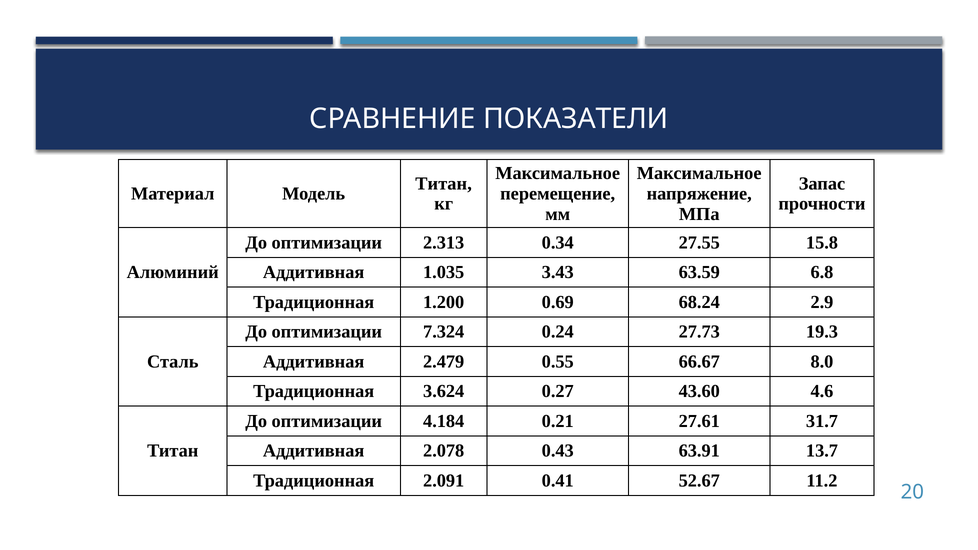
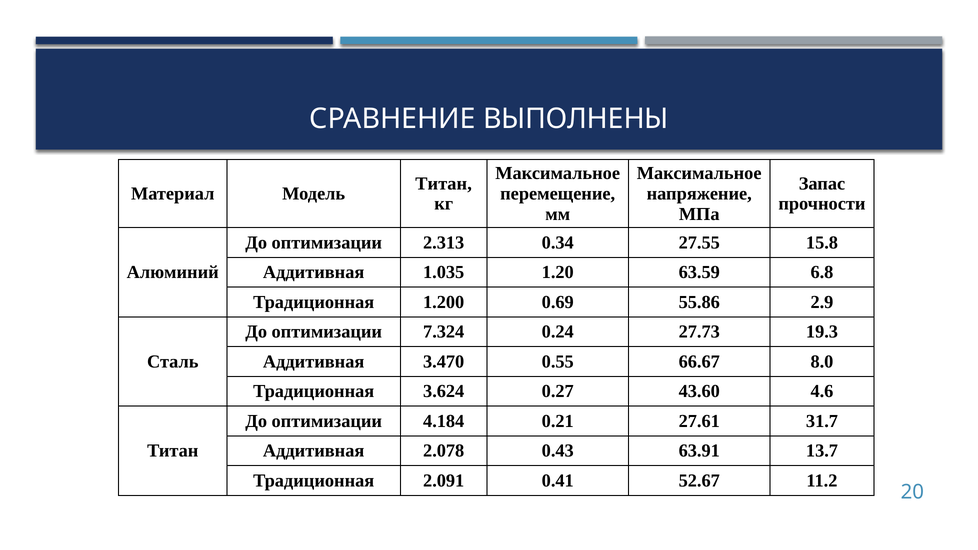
ПОКАЗАТЕЛИ: ПОКАЗАТЕЛИ -> ВЫПОЛНЕНЫ (576, 119)
3.43: 3.43 -> 1.20 (558, 273)
68.24: 68.24 -> 55.86 (699, 302)
2.479: 2.479 -> 3.470 (444, 362)
